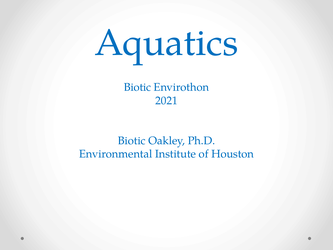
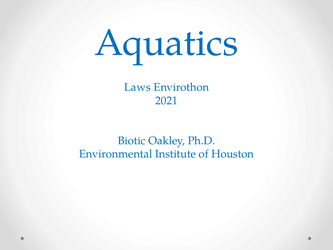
Biotic: Biotic -> Laws (137, 87)
